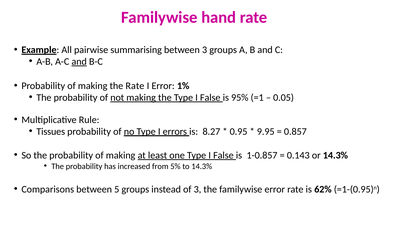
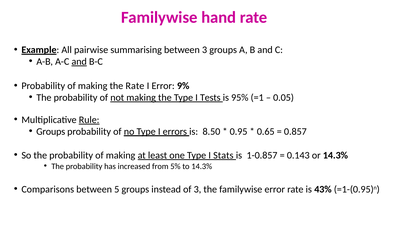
1%: 1% -> 9% (183, 86)
the Type I False: False -> Tests (210, 97)
Rule underline: none -> present (89, 119)
Tissues: Tissues -> Groups (51, 131)
8.27: 8.27 -> 8.50 (211, 131)
9.95: 9.95 -> 0.65 (266, 131)
one Type I False: False -> Stats (223, 155)
62%: 62% -> 43% (323, 189)
